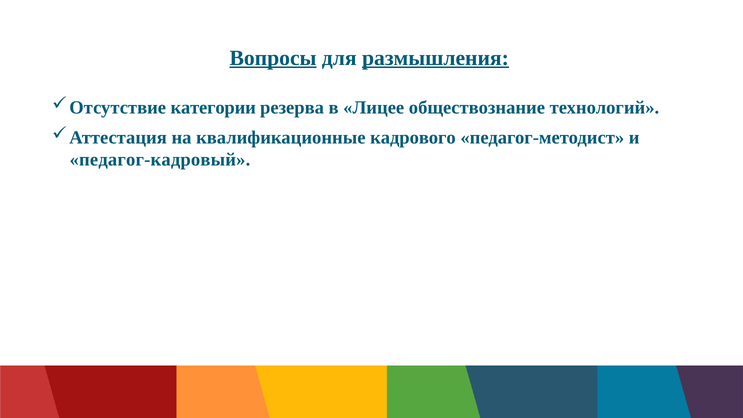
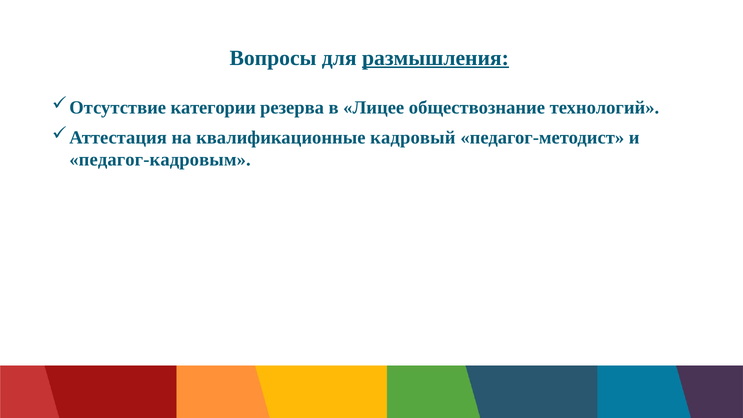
Вопросы underline: present -> none (273, 58)
кадрового: кадрового -> кадровый (413, 138)
педагог-кадровый: педагог-кадровый -> педагог-кадровым (160, 160)
